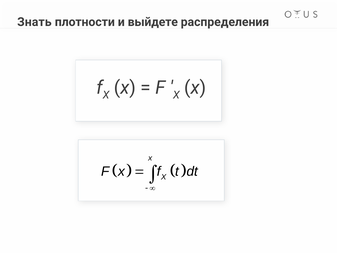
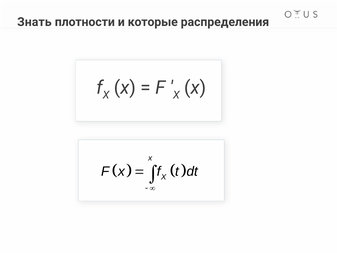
выйдете: выйдете -> которые (153, 22)
